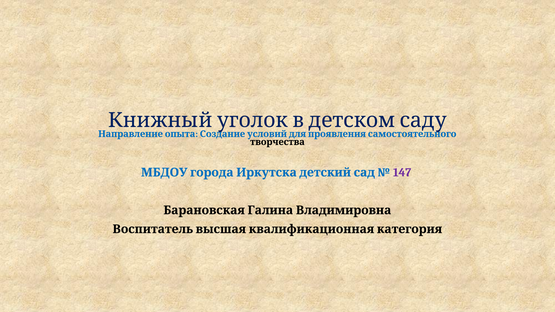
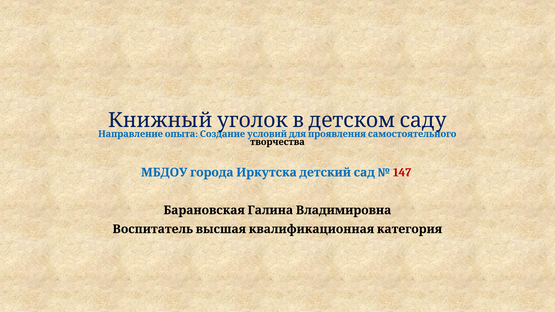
147 colour: purple -> red (402, 173)
